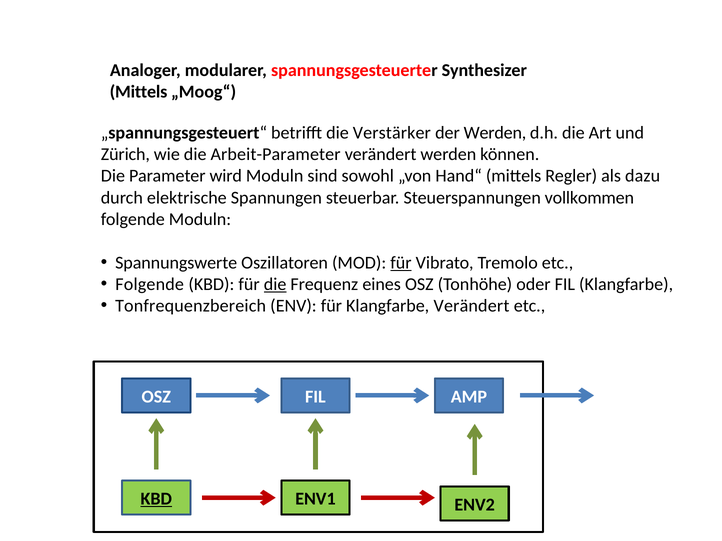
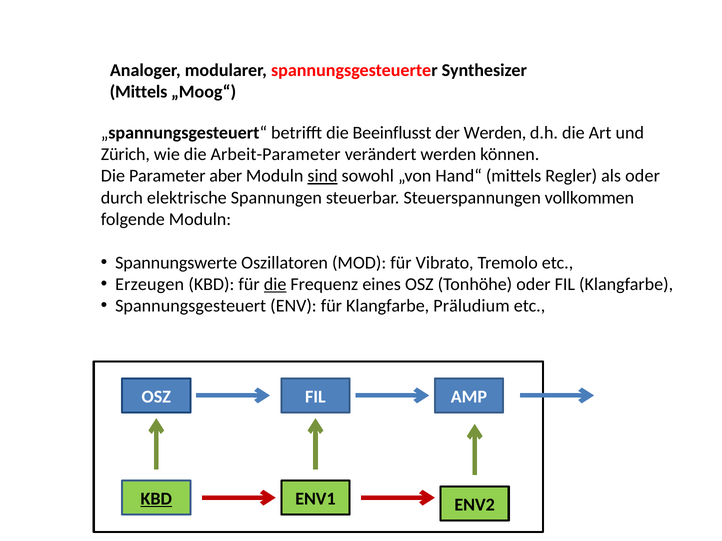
Verstärker: Verstärker -> Beeinflusst (392, 133)
wird: wird -> aber (226, 176)
sind underline: none -> present (323, 176)
als dazu: dazu -> oder (643, 176)
für underline: present -> none (401, 263)
Folgende: Folgende -> Erzeugen (150, 284)
Tonfrequenzbereich: Tonfrequenzbereich -> Spannungsgesteuert (191, 306)
Klangfarbe Verändert: Verändert -> Präludium (472, 306)
